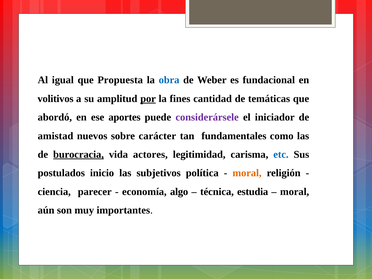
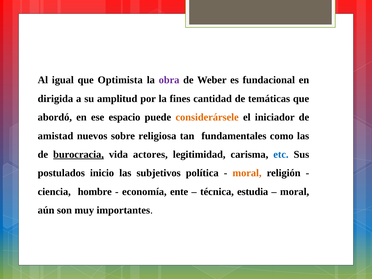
Propuesta: Propuesta -> Optimista (120, 80)
obra colour: blue -> purple (169, 80)
volitivos: volitivos -> dirigida (55, 99)
por underline: present -> none (148, 99)
aportes: aportes -> espacio (124, 117)
considerársele colour: purple -> orange (207, 117)
carácter: carácter -> religiosa (157, 136)
parecer: parecer -> hombre (95, 192)
algo: algo -> ente (179, 192)
